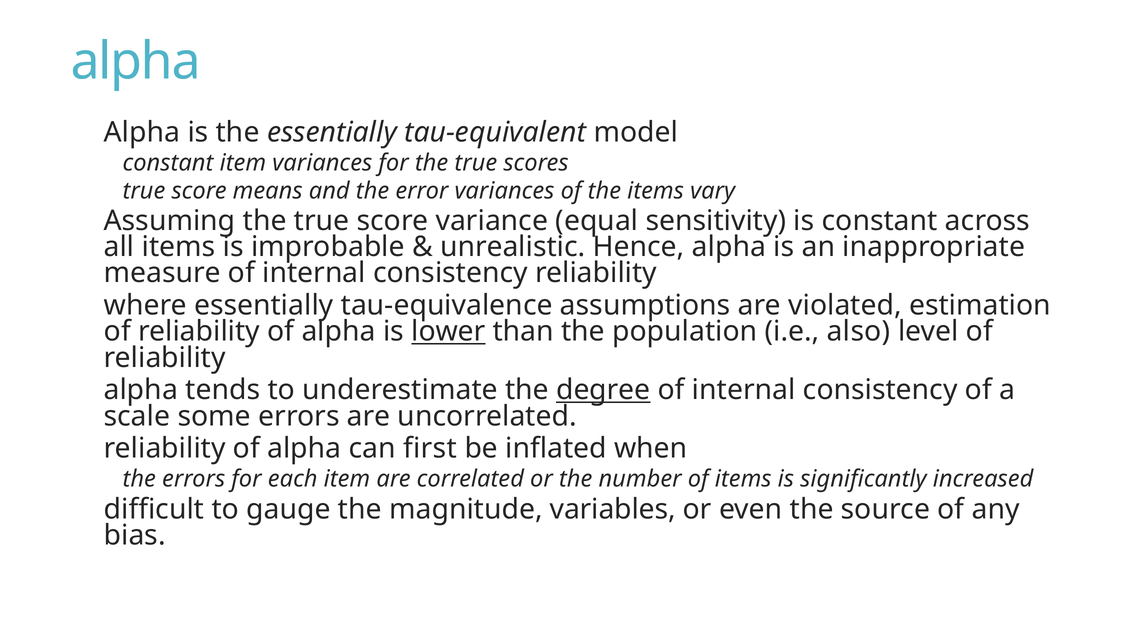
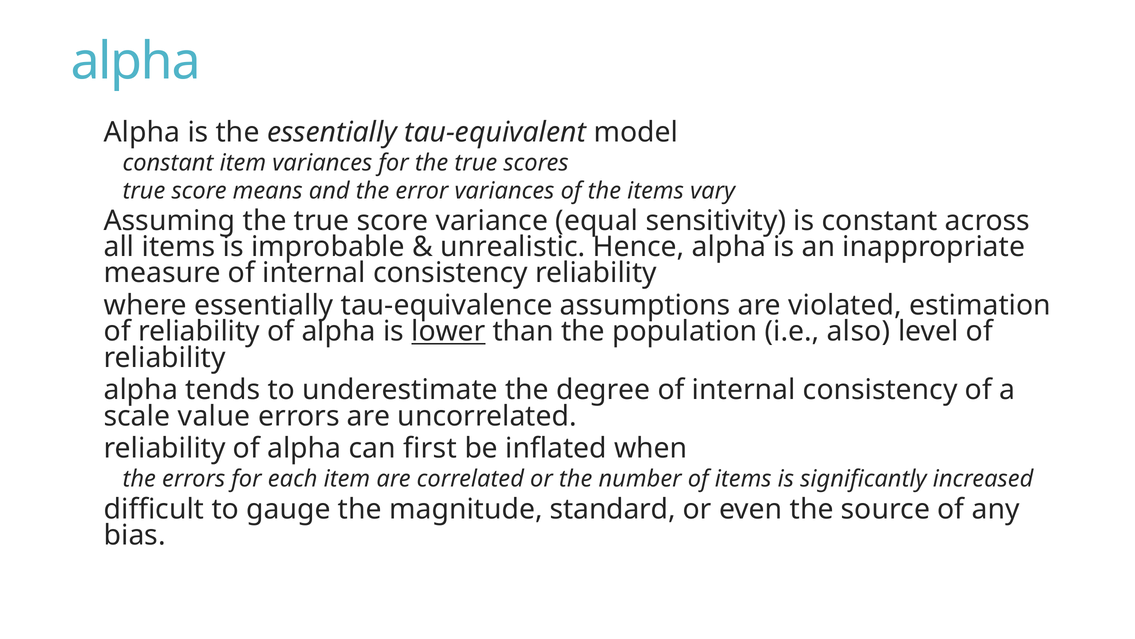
degree underline: present -> none (603, 390)
some: some -> value (214, 416)
variables: variables -> standard (613, 509)
